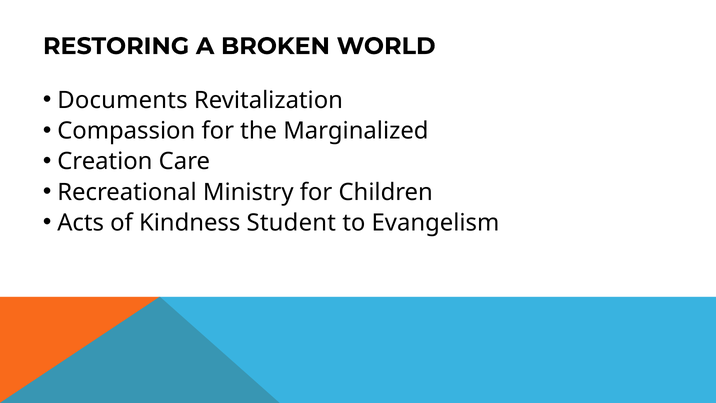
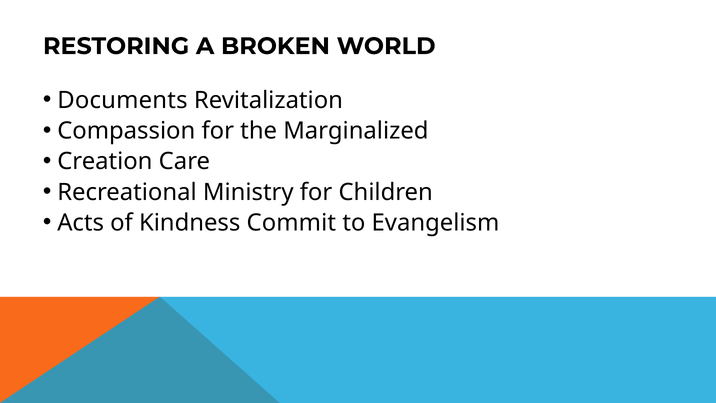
Student: Student -> Commit (291, 223)
